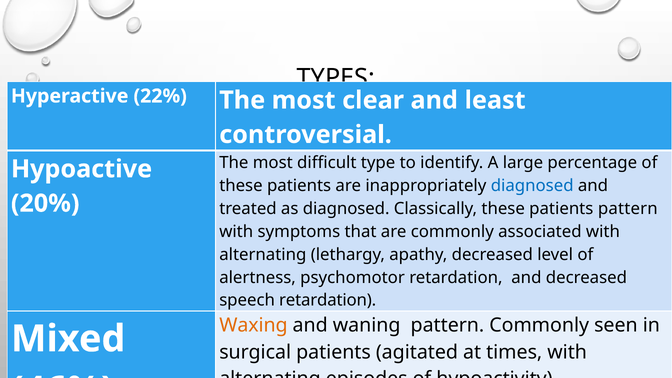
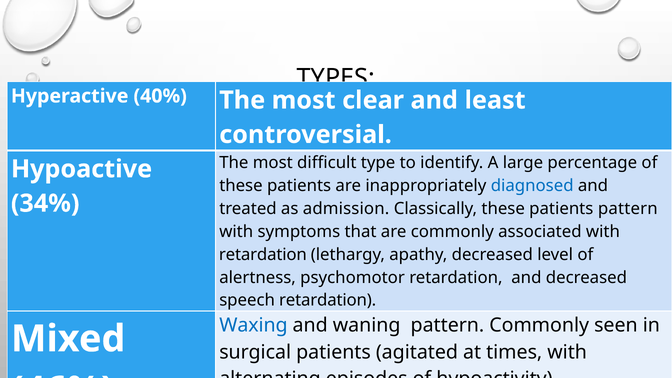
22%: 22% -> 40% (160, 96)
20%: 20% -> 34% (45, 203)
as diagnosed: diagnosed -> admission (346, 209)
alternating: alternating -> retardation (263, 255)
Waxing colour: orange -> blue (253, 325)
